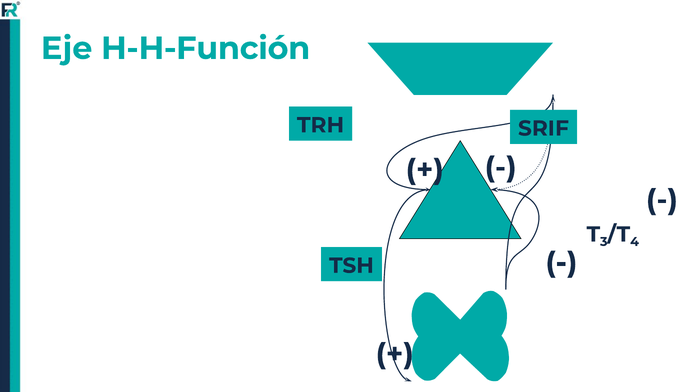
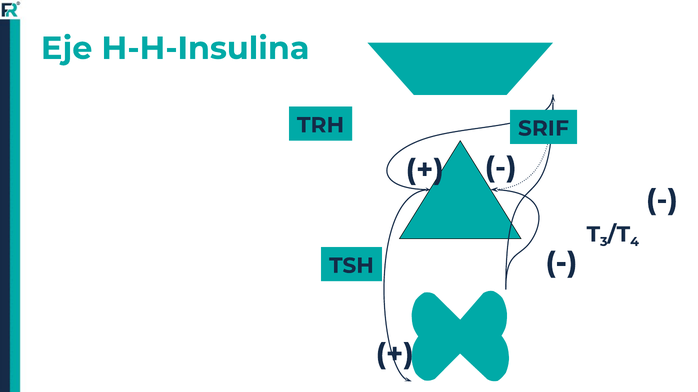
H-H-Función: H-H-Función -> H-H-Insulina (206, 49)
